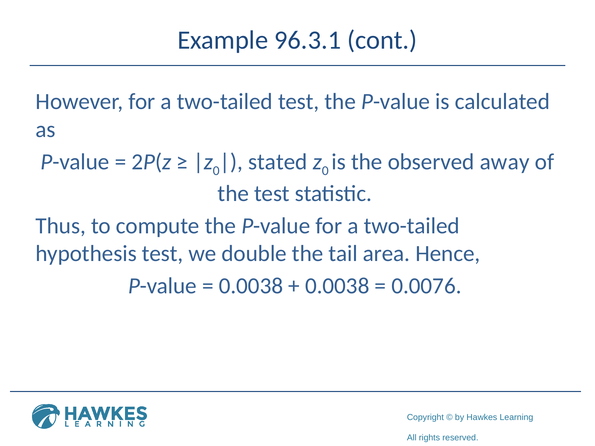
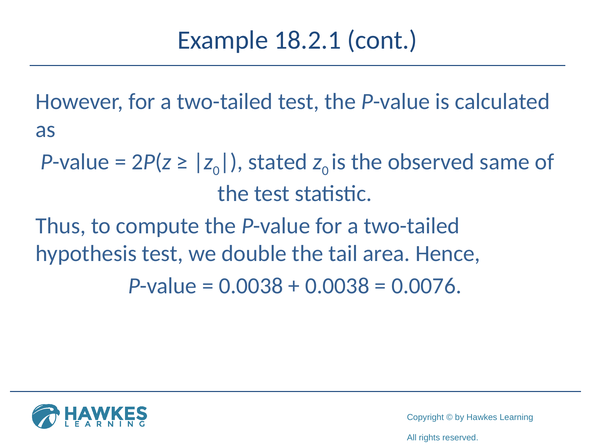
96.3.1: 96.3.1 -> 18.2.1 (308, 40)
away: away -> same (505, 162)
